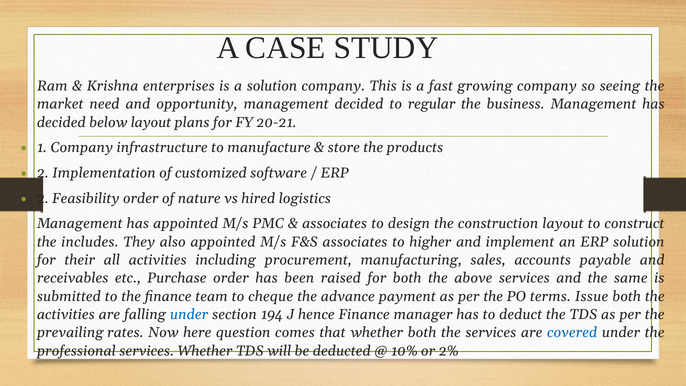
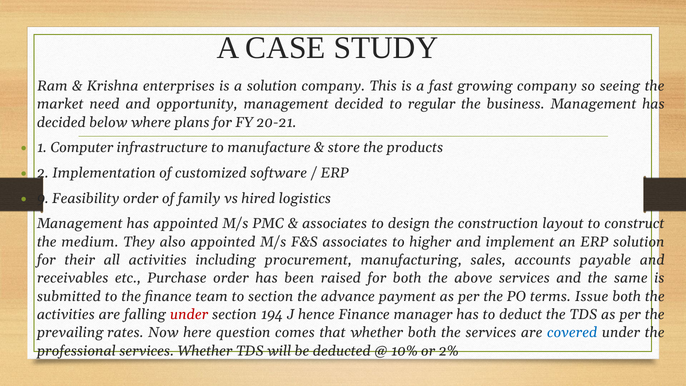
below layout: layout -> where (151, 122)
1 Company: Company -> Computer (82, 148)
2: 2 -> 9 (43, 198)
nature: nature -> family (199, 198)
includes: includes -> medium (90, 242)
to cheque: cheque -> section (271, 296)
under colour: blue -> red (189, 314)
